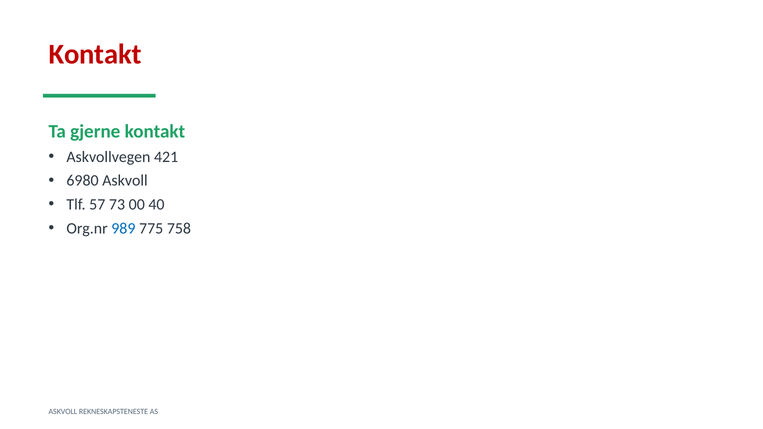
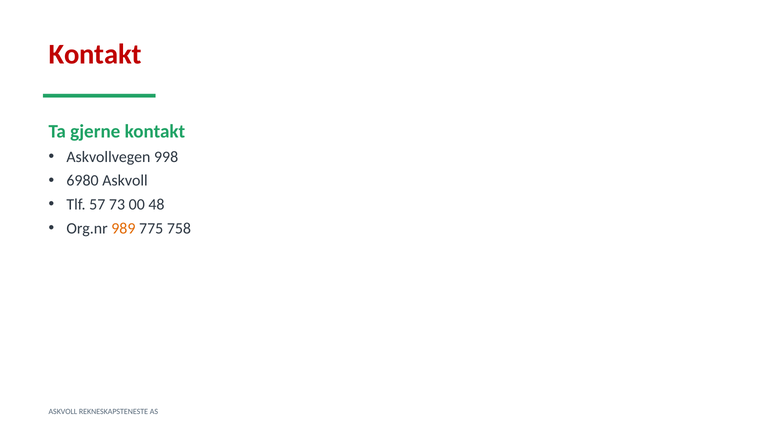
421: 421 -> 998 (166, 157)
40: 40 -> 48 (156, 205)
989 colour: blue -> orange (123, 228)
